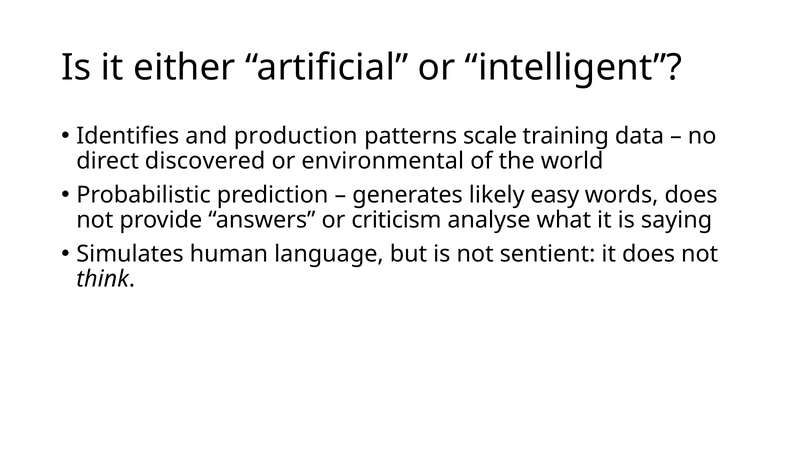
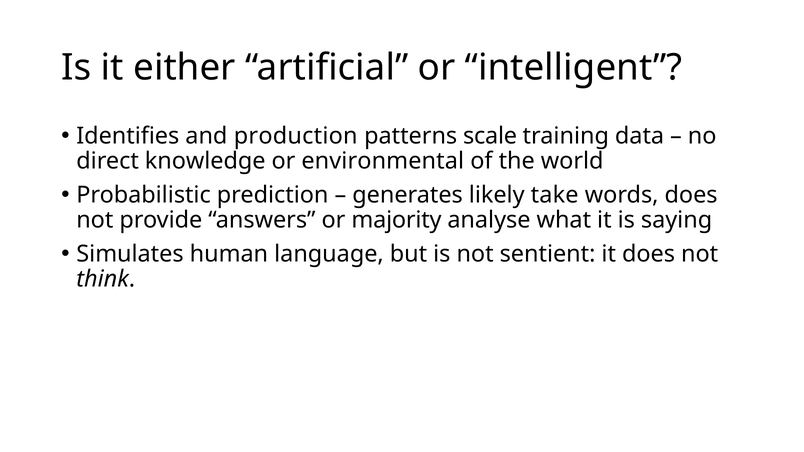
discovered: discovered -> knowledge (205, 161)
easy: easy -> take (555, 195)
criticism: criticism -> majority (396, 220)
